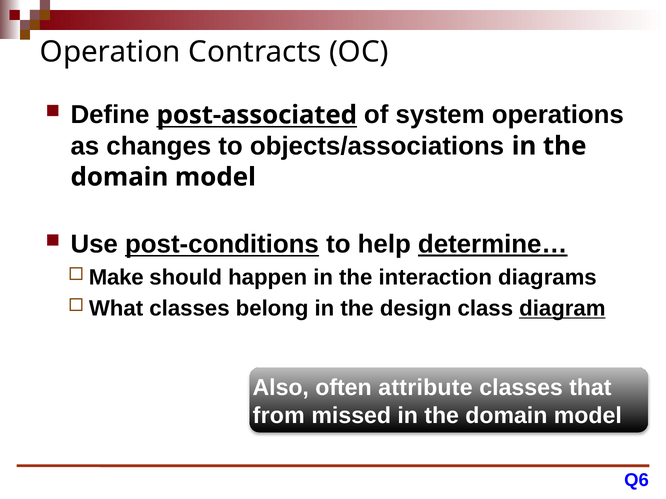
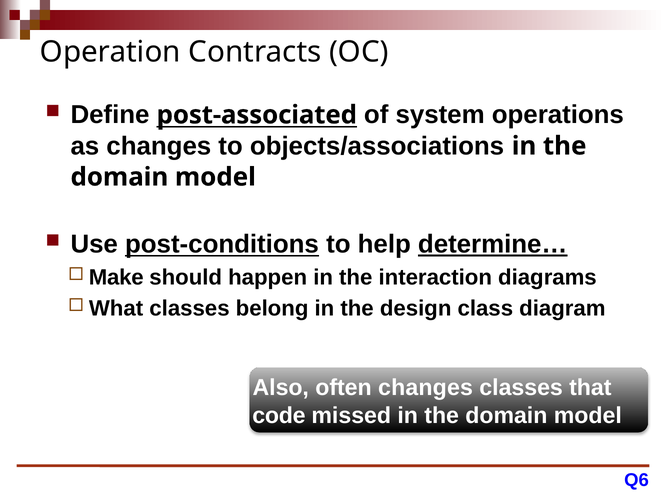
diagram underline: present -> none (562, 309)
often attribute: attribute -> changes (426, 388)
from: from -> code (279, 416)
